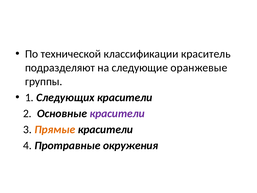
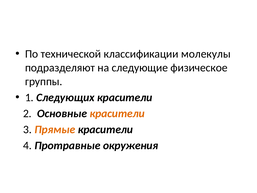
краситель: краситель -> молекулы (206, 54)
оранжевые: оранжевые -> физическое (199, 68)
красители colour: purple -> orange (117, 113)
